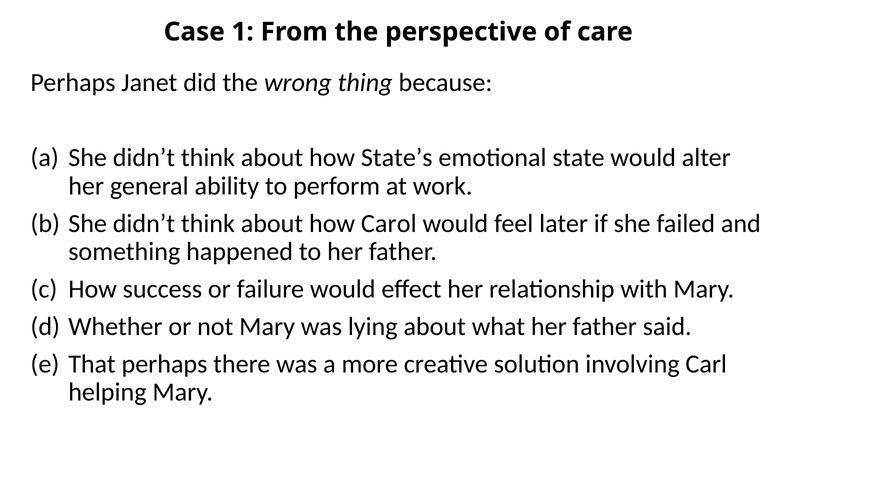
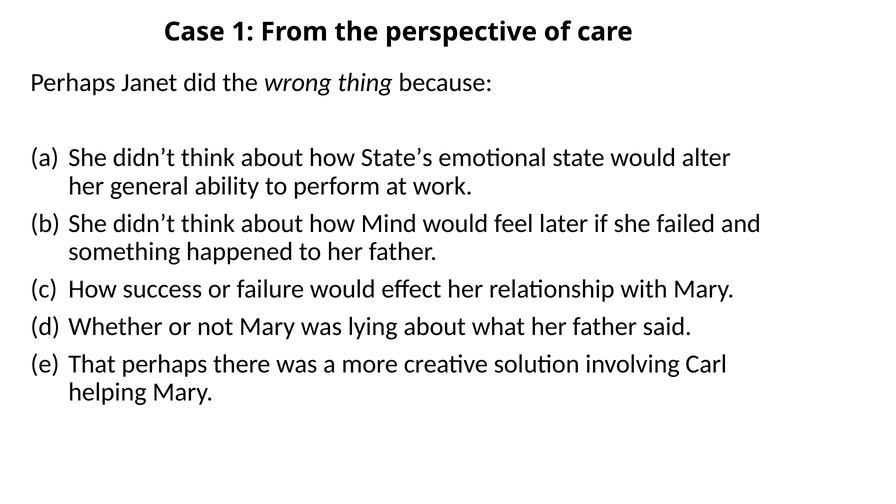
Carol: Carol -> Mind (389, 223)
